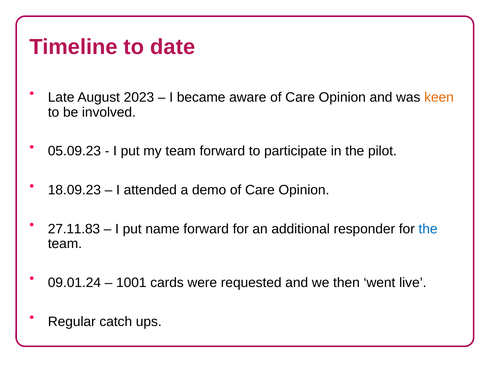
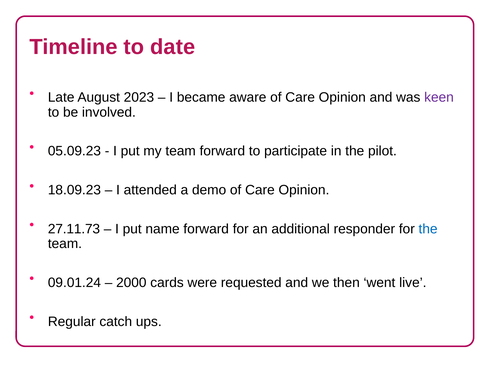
keen colour: orange -> purple (439, 98)
27.11.83: 27.11.83 -> 27.11.73 (74, 229)
1001: 1001 -> 2000 (131, 283)
